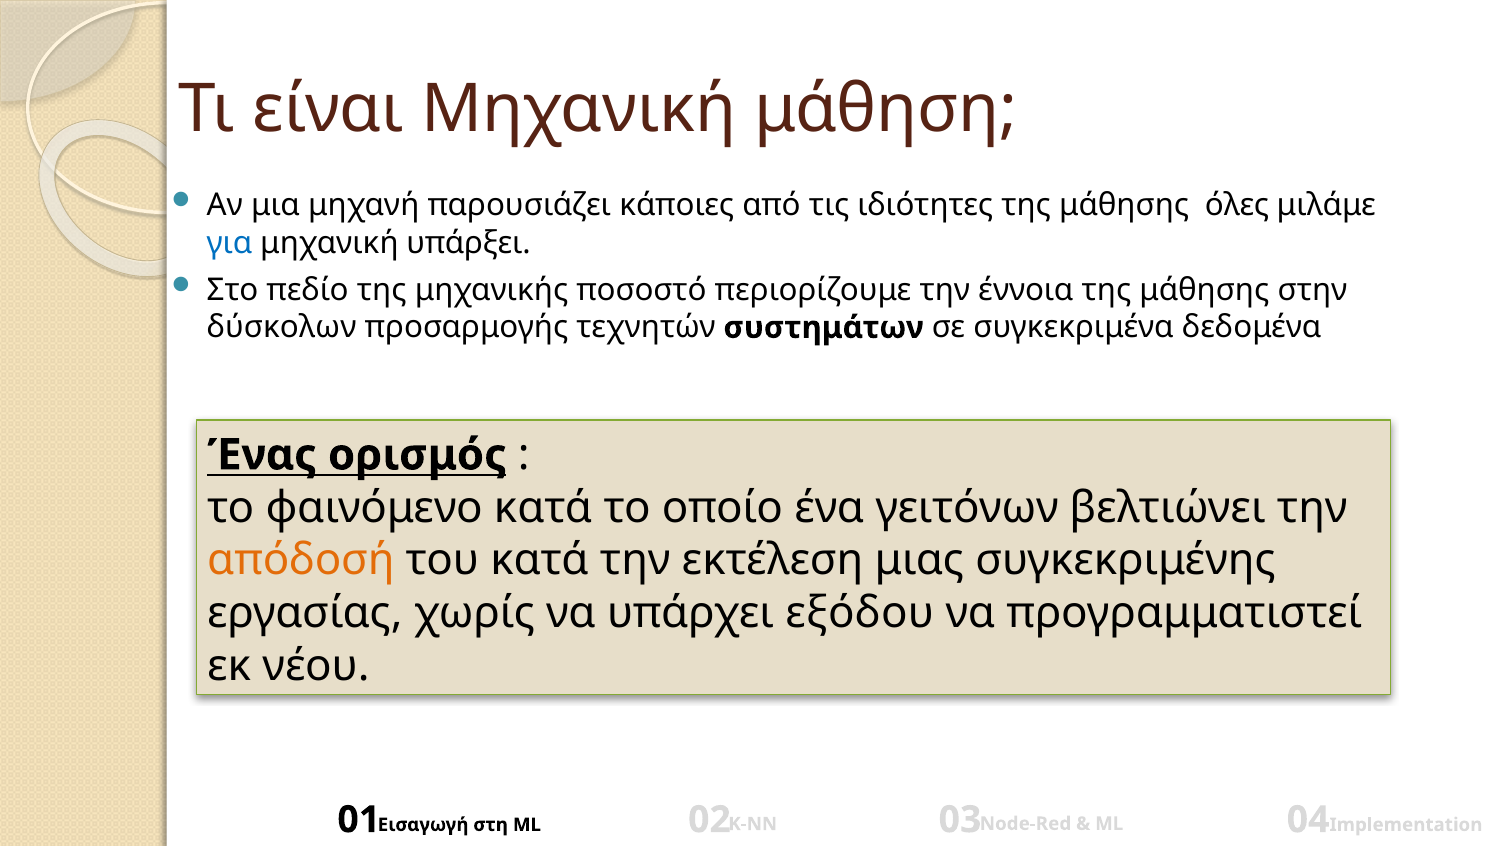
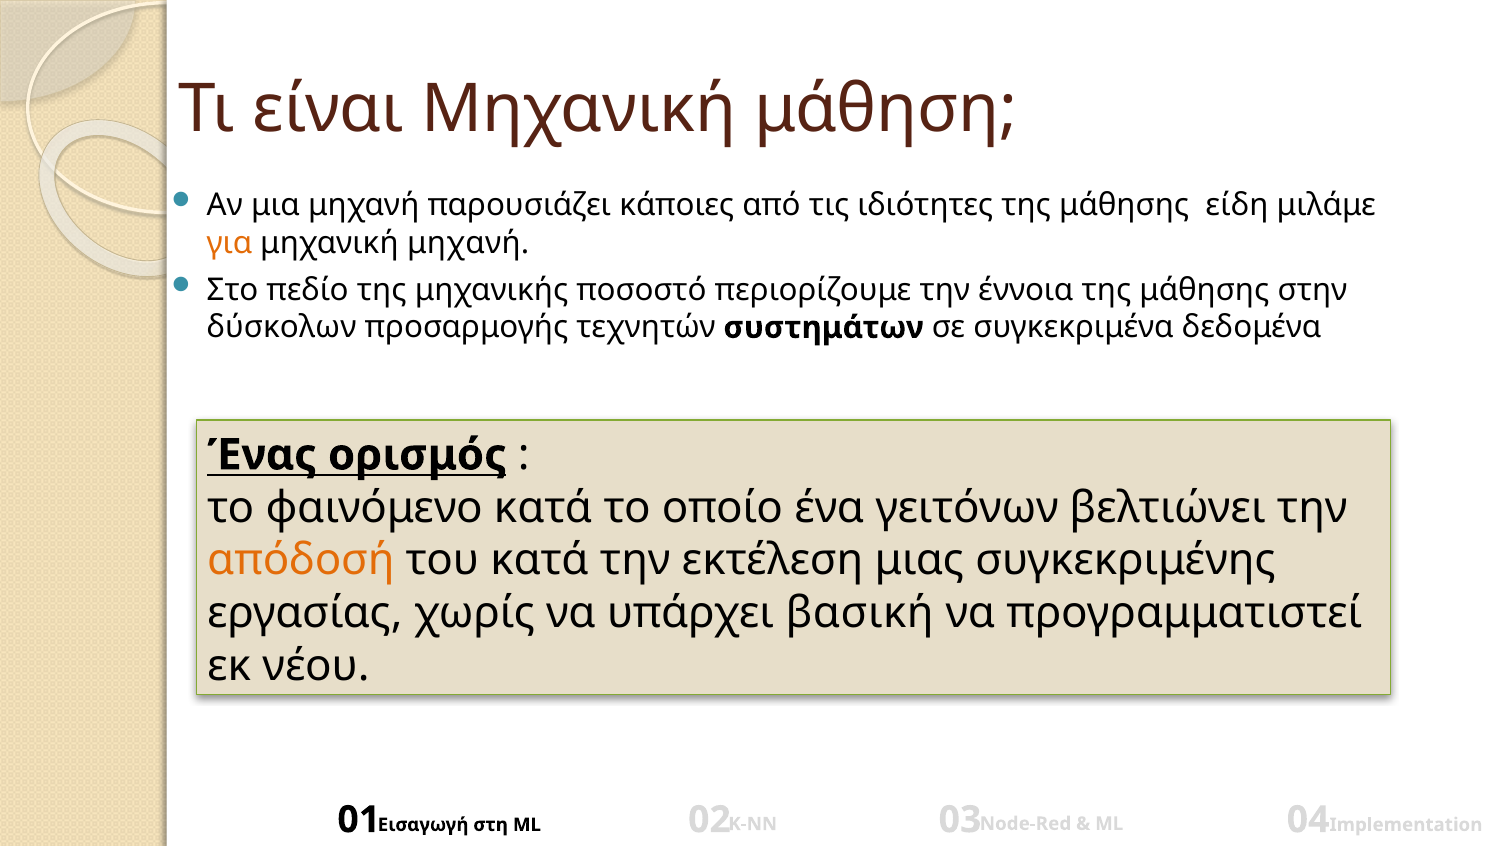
όλες: όλες -> είδη (1237, 205)
για colour: blue -> orange (229, 243)
μηχανική υπάρξει: υπάρξει -> μηχανή (468, 243)
εξόδου: εξόδου -> βασική (860, 613)
